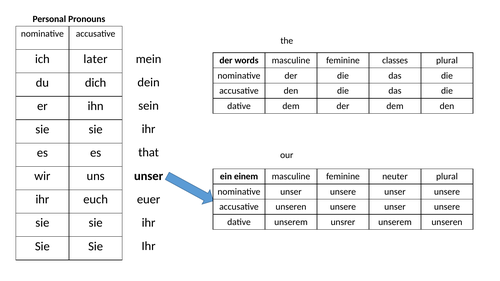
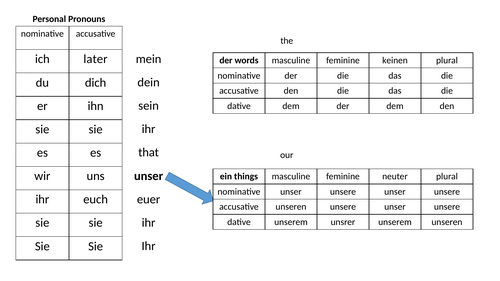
classes: classes -> keinen (395, 60)
einem: einem -> things (246, 177)
